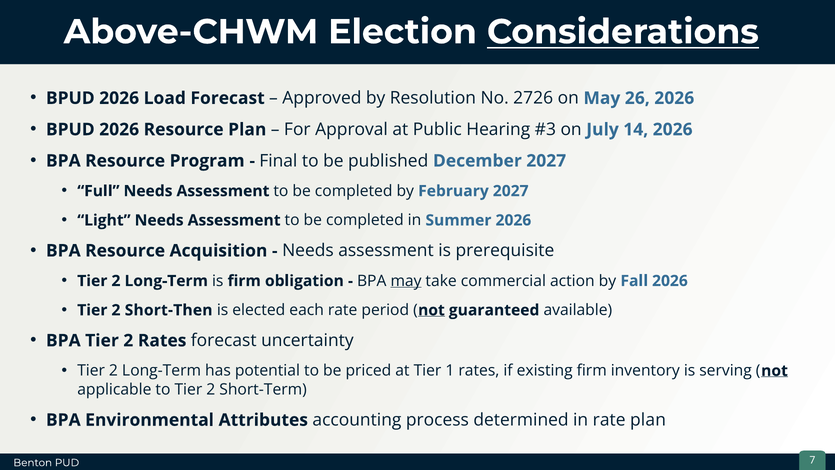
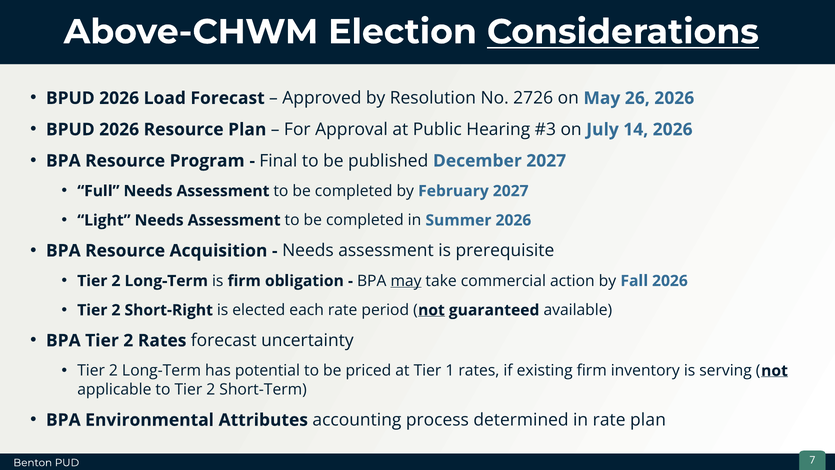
Short-Then: Short-Then -> Short-Right (169, 310)
